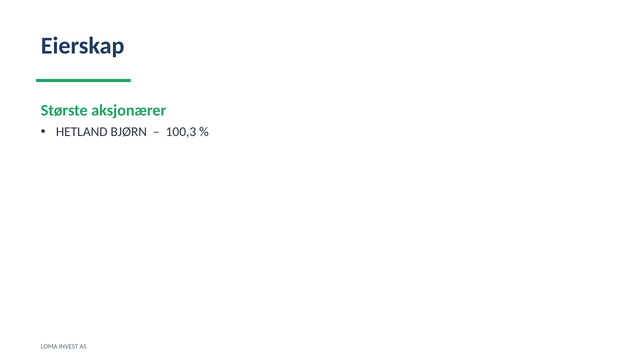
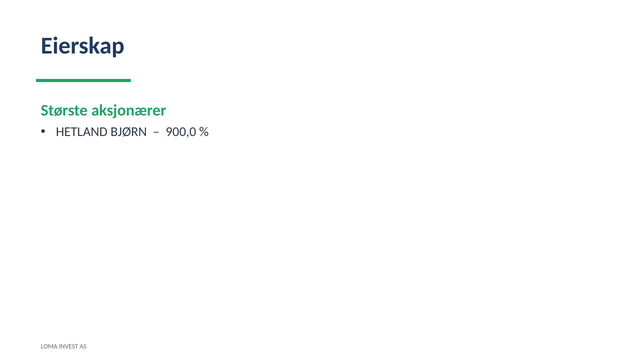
100,3: 100,3 -> 900,0 (181, 132)
